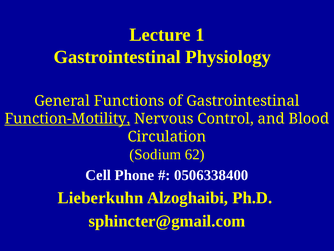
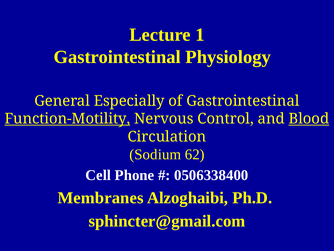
Functions: Functions -> Especially (129, 101)
Blood underline: none -> present (309, 119)
Lieberkuhn: Lieberkuhn -> Membranes (101, 197)
